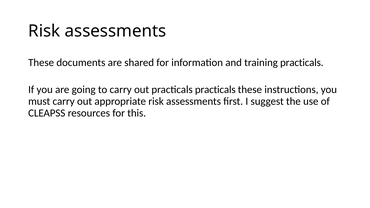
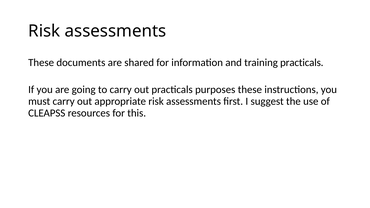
practicals practicals: practicals -> purposes (215, 90)
